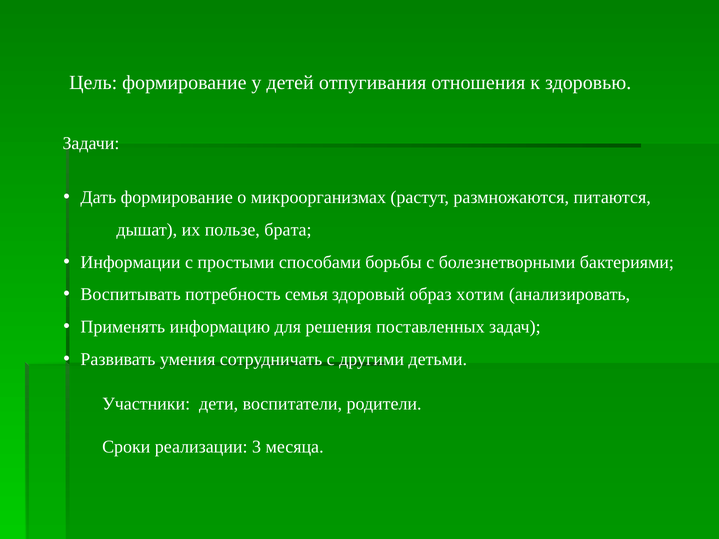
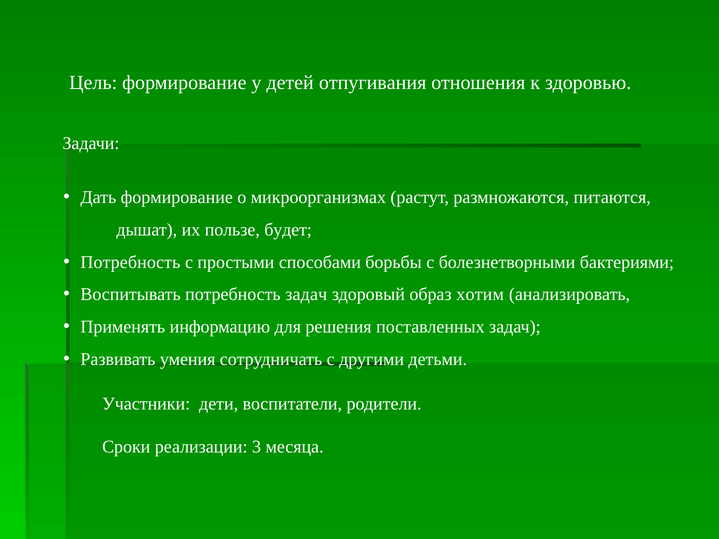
брата: брата -> будет (288, 230)
Информации: Информации -> Потребность (130, 262)
потребность семья: семья -> задач (306, 295)
